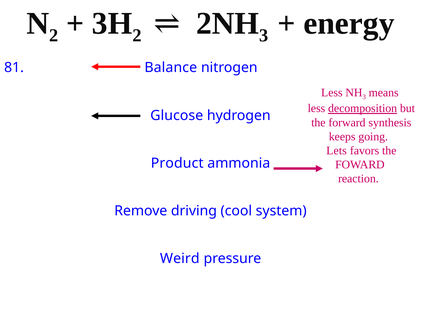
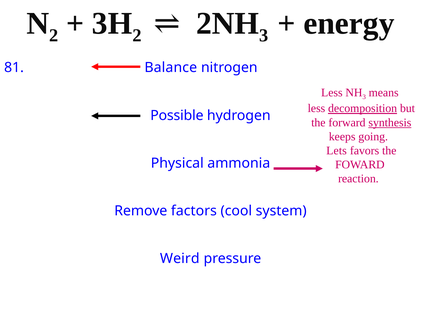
Glucose: Glucose -> Possible (177, 115)
synthesis underline: none -> present (390, 122)
Product: Product -> Physical (177, 163)
driving: driving -> factors (194, 211)
